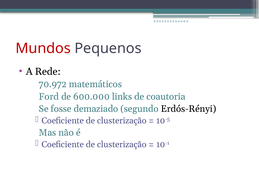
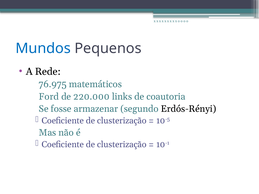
Mundos colour: red -> blue (43, 48)
70.972: 70.972 -> 76.975 (53, 84)
600.000: 600.000 -> 220.000 (92, 97)
demaziado: demaziado -> armazenar (96, 109)
